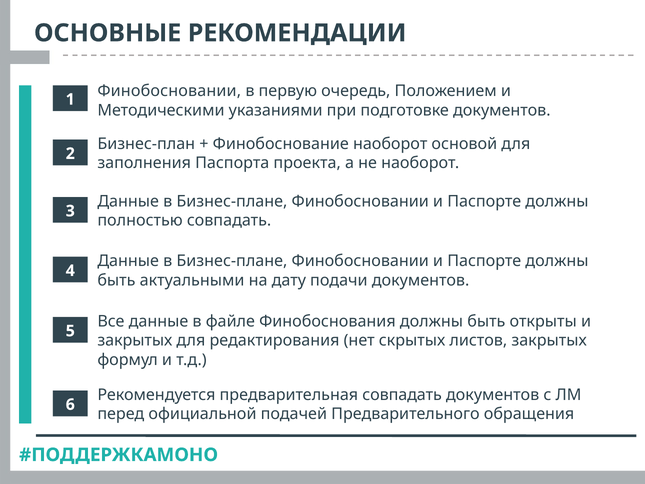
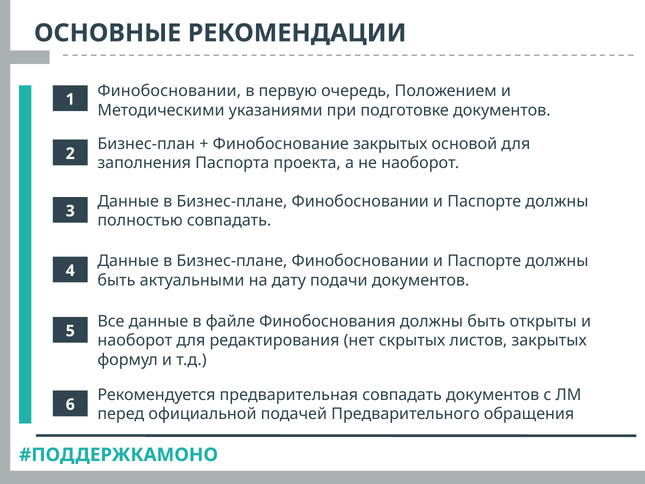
Финобоснование наоборот: наоборот -> закрытых (390, 144)
закрытых: закрытых -> наоборот (135, 340)
